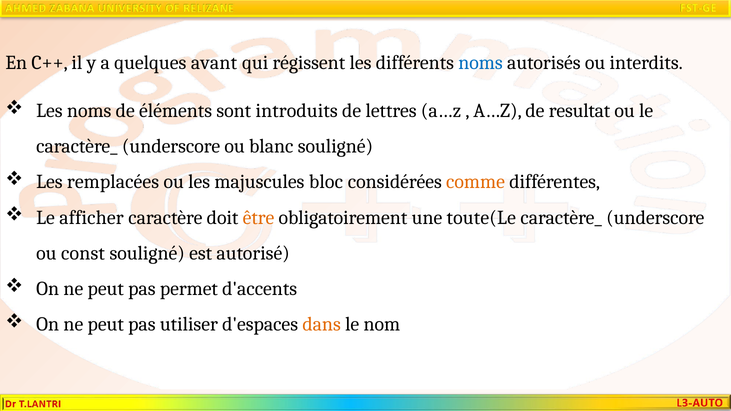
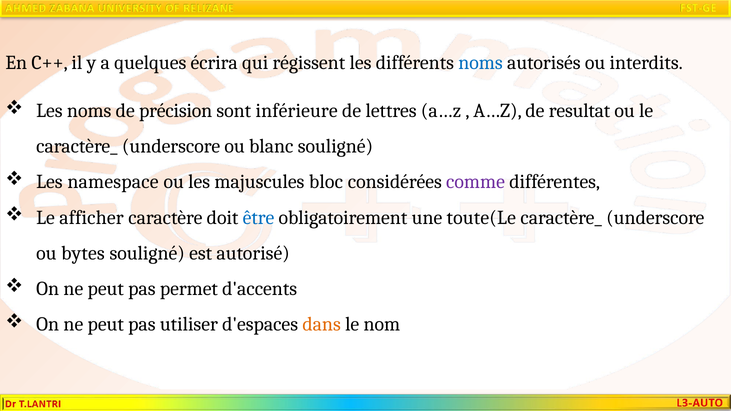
avant: avant -> écrira (214, 63)
éléments: éléments -> précision (176, 111)
introduits: introduits -> inférieure (297, 111)
remplacées: remplacées -> namespace (113, 182)
comme colour: orange -> purple (476, 182)
être colour: orange -> blue (258, 218)
const: const -> bytes (83, 253)
